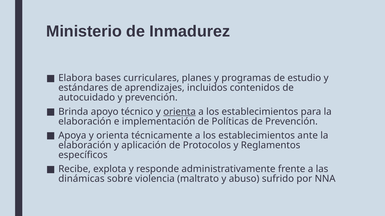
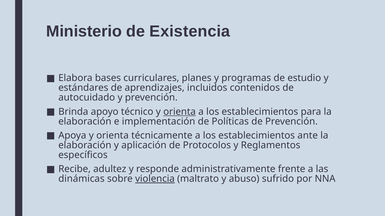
Inmadurez: Inmadurez -> Existencia (190, 32)
explota: explota -> adultez (110, 169)
violencia underline: none -> present (155, 179)
